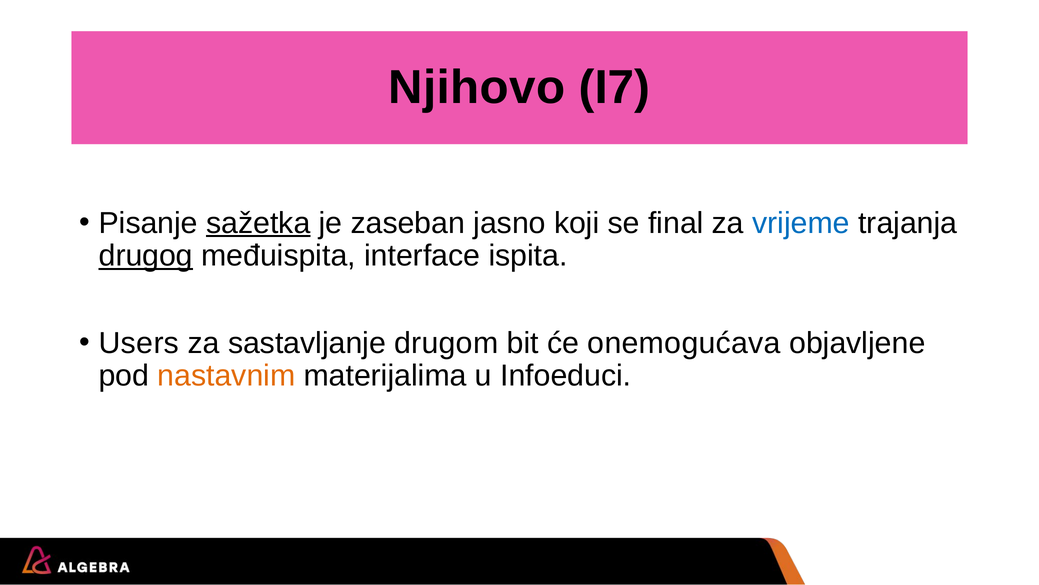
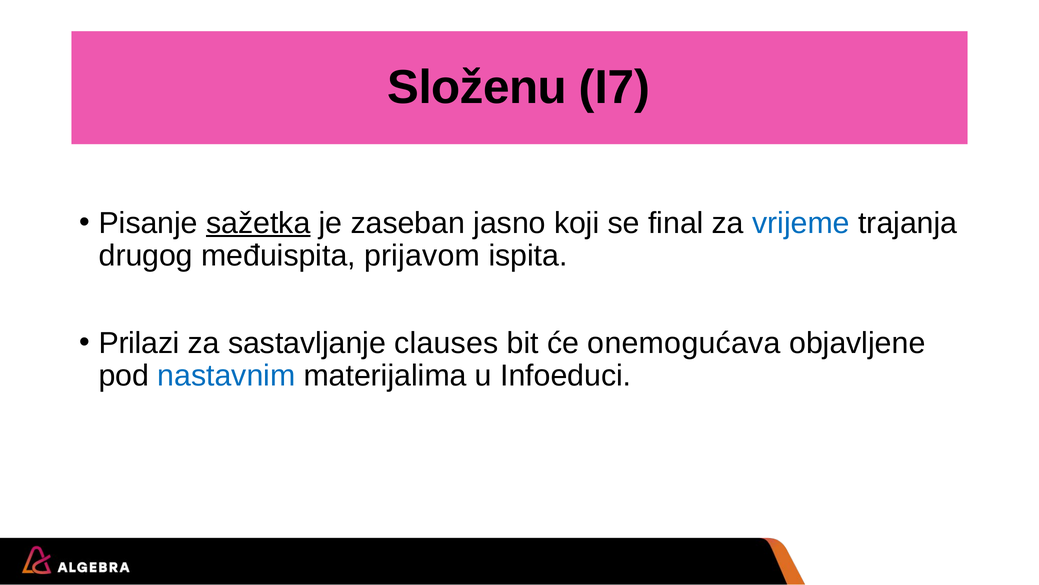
Njihovo: Njihovo -> Složenu (477, 87)
drugog underline: present -> none (146, 256)
interface: interface -> prijavom (422, 256)
Users: Users -> Prilazi (139, 343)
drugom: drugom -> clauses (446, 343)
nastavnim colour: orange -> blue (226, 375)
